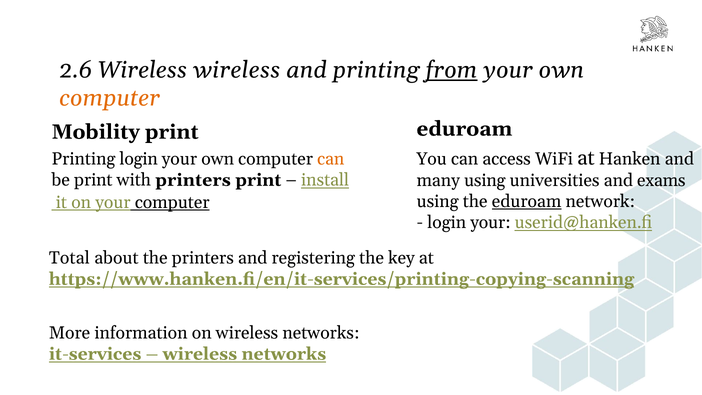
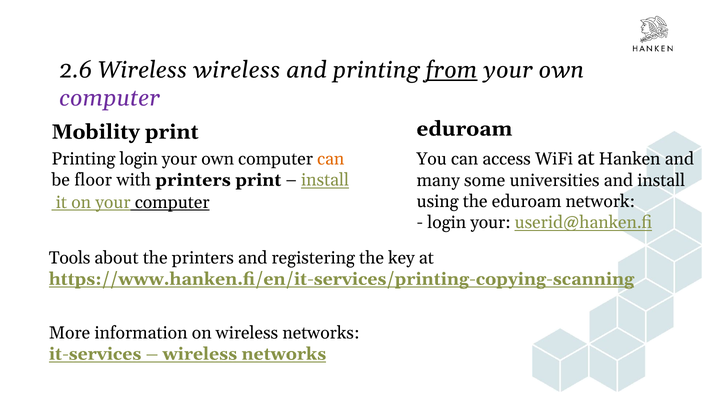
computer colour: orange -> purple (110, 98)
be print: print -> floor (93, 180)
many using: using -> some (485, 180)
and exams: exams -> install (661, 180)
eduroam underline: present -> none (527, 201)
Total: Total -> Tools (70, 258)
